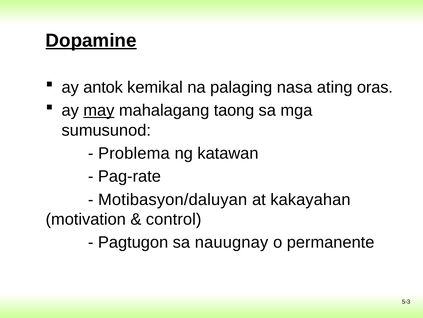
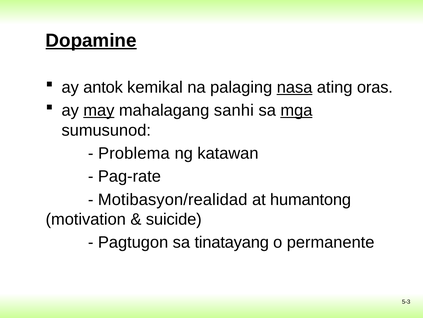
nasa underline: none -> present (295, 87)
taong: taong -> sanhi (234, 110)
mga underline: none -> present (296, 110)
Motibasyon/daluyan: Motibasyon/daluyan -> Motibasyon/realidad (173, 199)
kakayahan: kakayahan -> humantong (311, 199)
control: control -> suicide (174, 219)
nauugnay: nauugnay -> tinatayang (232, 242)
